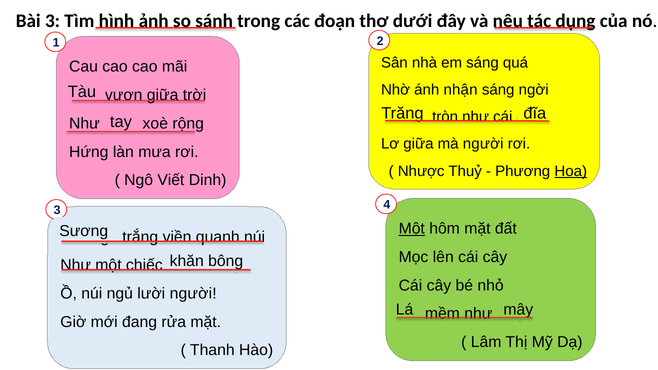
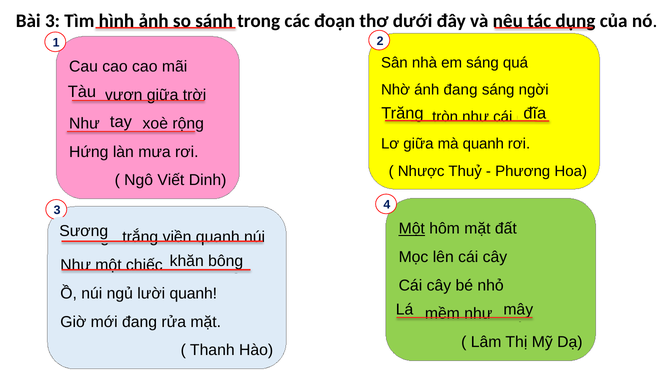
ánh nhận: nhận -> đang (461, 90)
mà người: người -> quanh (483, 144)
Hoa underline: present -> none (571, 171)
lười người: người -> quanh (193, 294)
